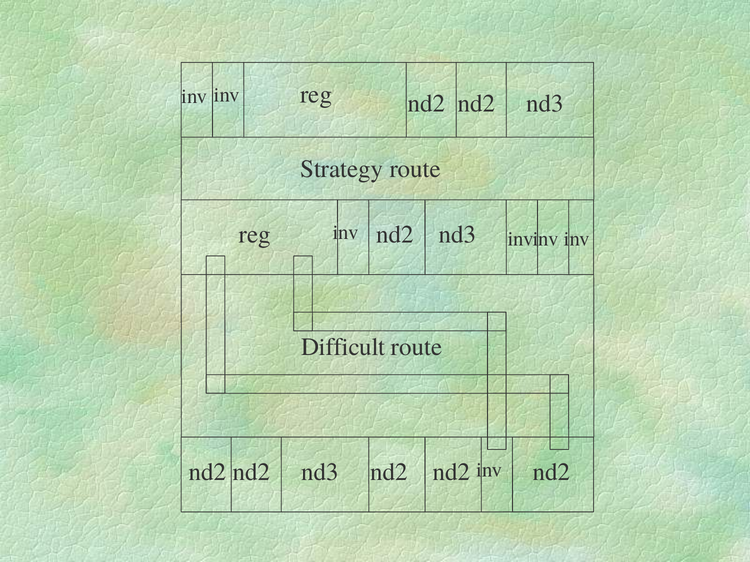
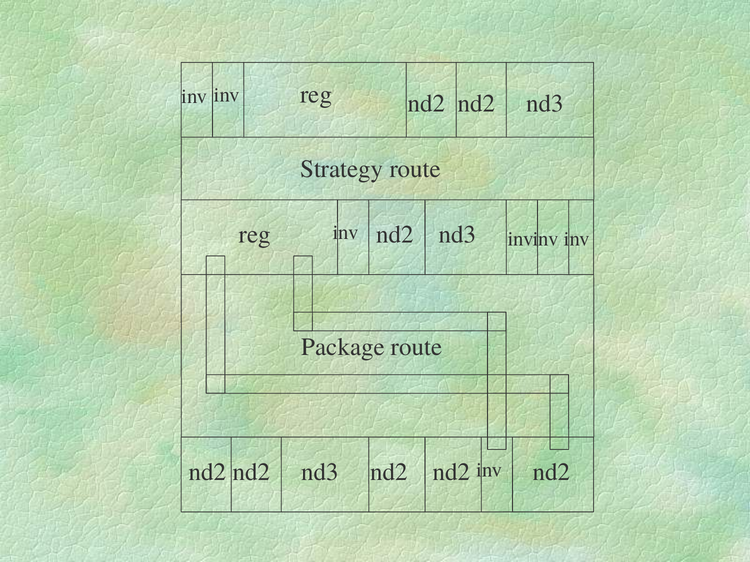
Difficult: Difficult -> Package (343, 347)
